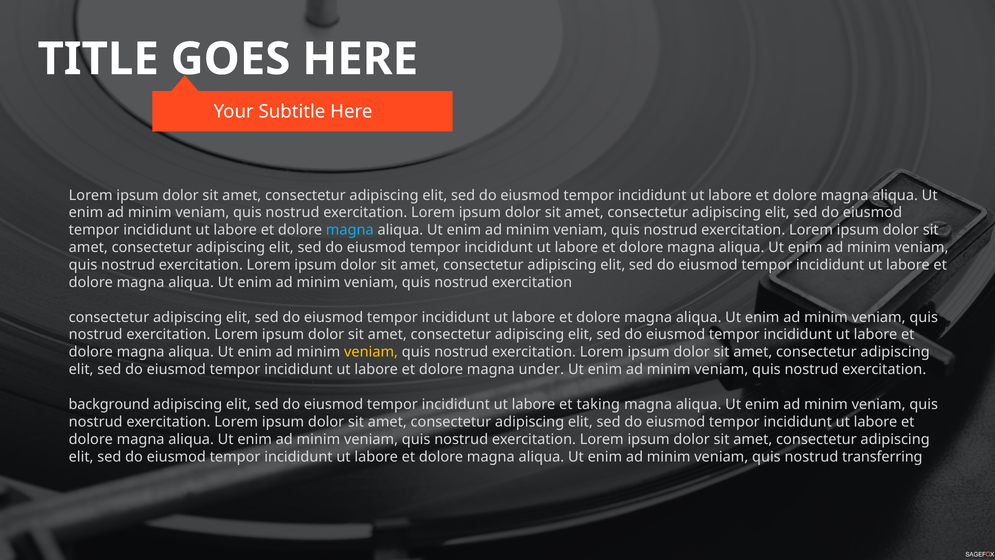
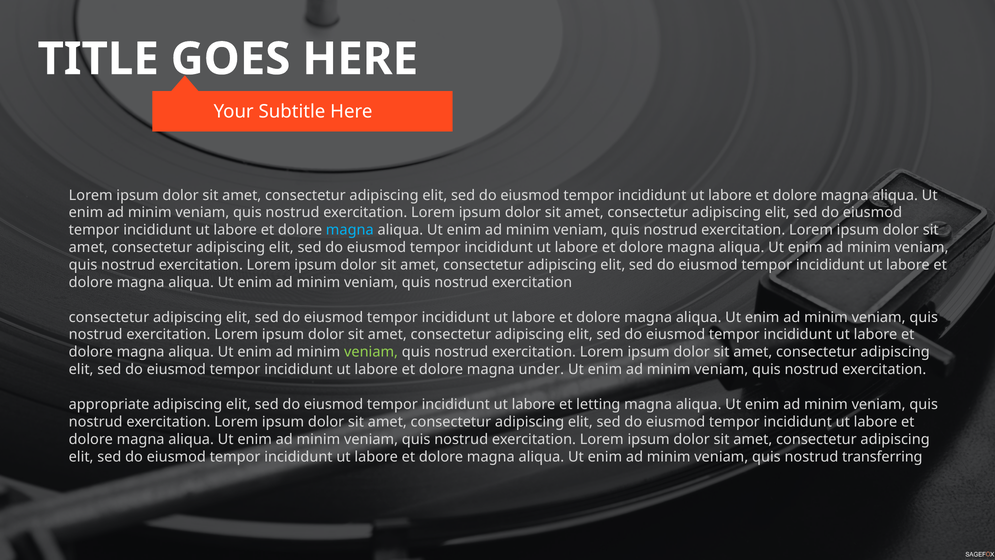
veniam colour: yellow -> light green (371, 352)
background: background -> appropriate (109, 404)
taking: taking -> letting (598, 404)
